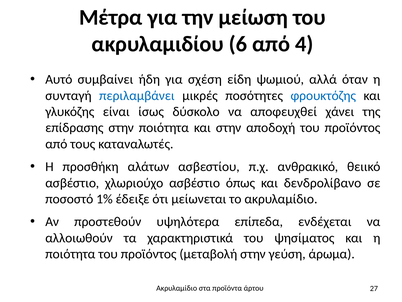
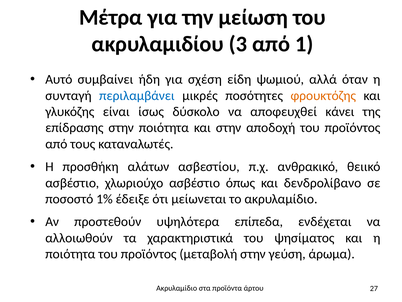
6: 6 -> 3 (238, 44)
4: 4 -> 1 (304, 44)
φρουκτόζης colour: blue -> orange (323, 96)
χάνει: χάνει -> κάνει (340, 112)
